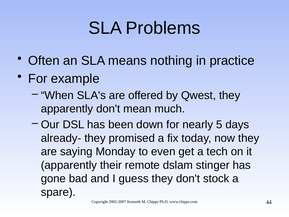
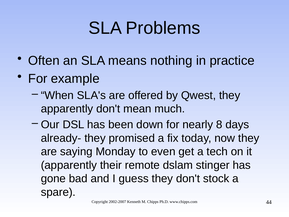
5: 5 -> 8 (219, 124)
